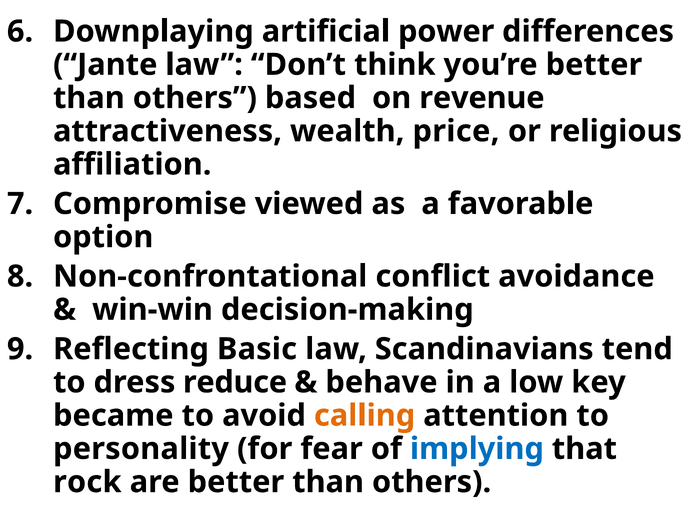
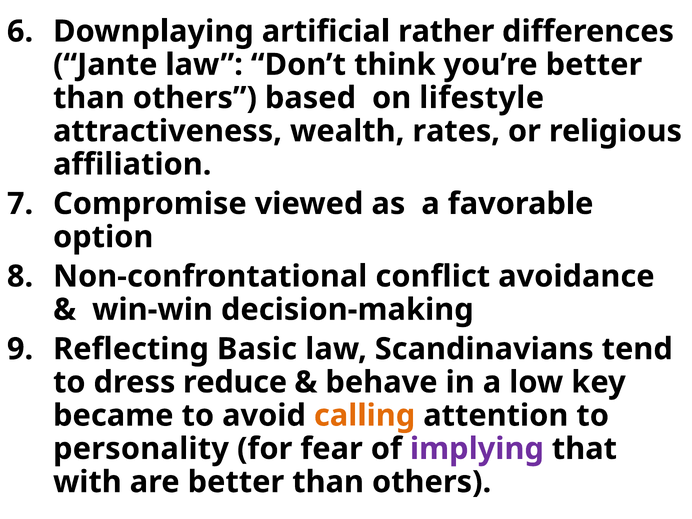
power: power -> rather (446, 31)
revenue: revenue -> lifestyle (482, 98)
price: price -> rates (456, 131)
implying colour: blue -> purple (477, 449)
rock: rock -> with (87, 482)
